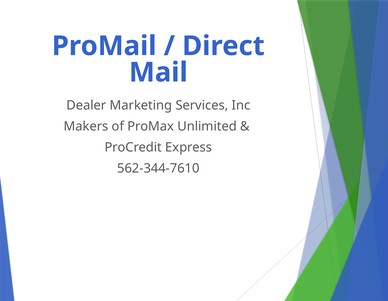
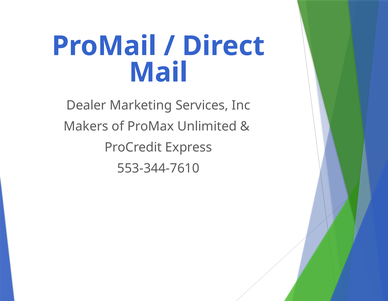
562-344-7610: 562-344-7610 -> 553-344-7610 (158, 168)
